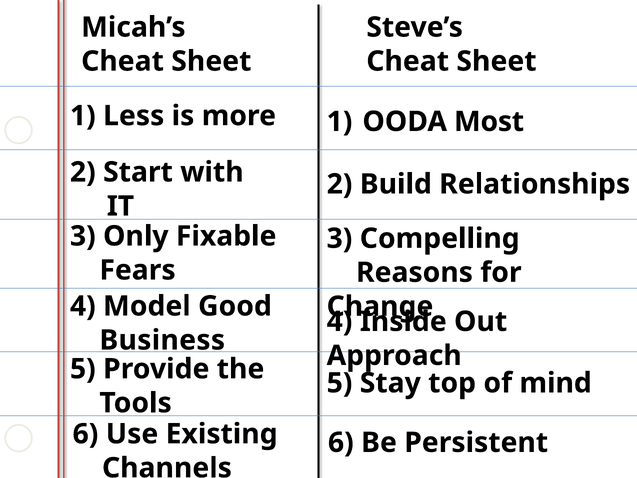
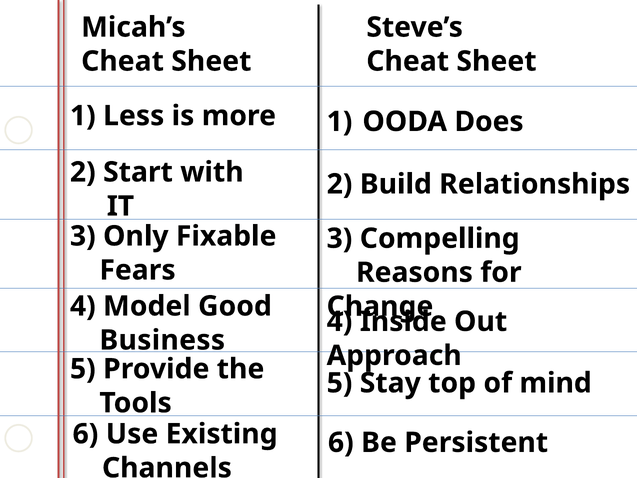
Most: Most -> Does (489, 122)
